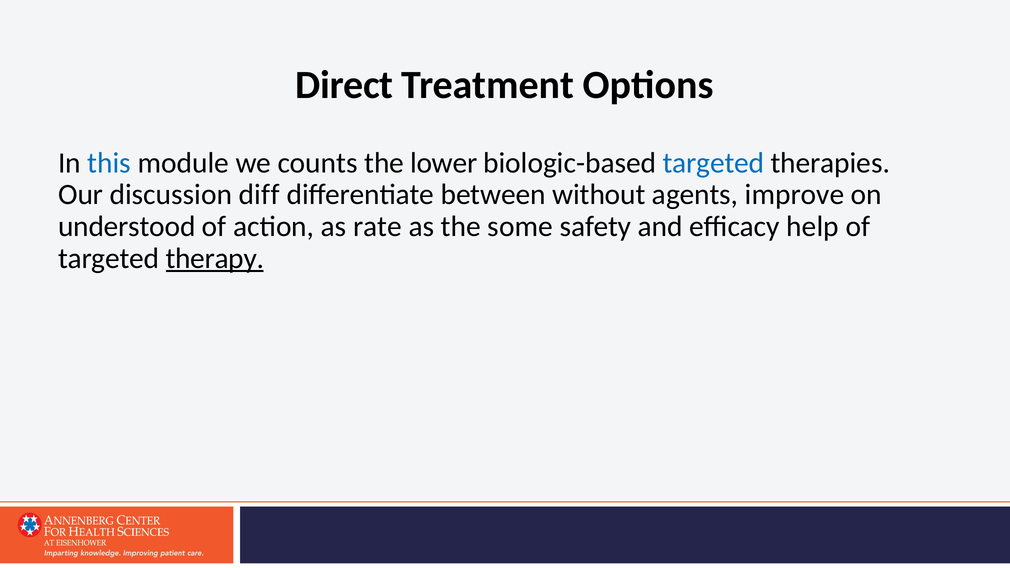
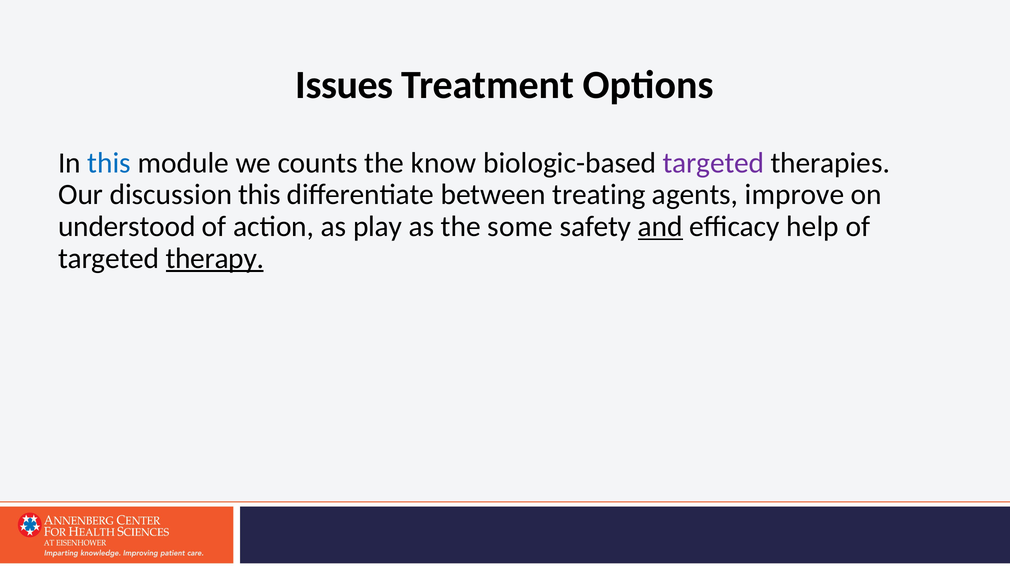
Direct: Direct -> Issues (344, 85)
lower: lower -> know (444, 163)
targeted colour: blue -> purple (713, 163)
discussion diff: diff -> this (259, 195)
without: without -> treating (599, 195)
rate: rate -> play (378, 227)
and underline: none -> present (660, 227)
